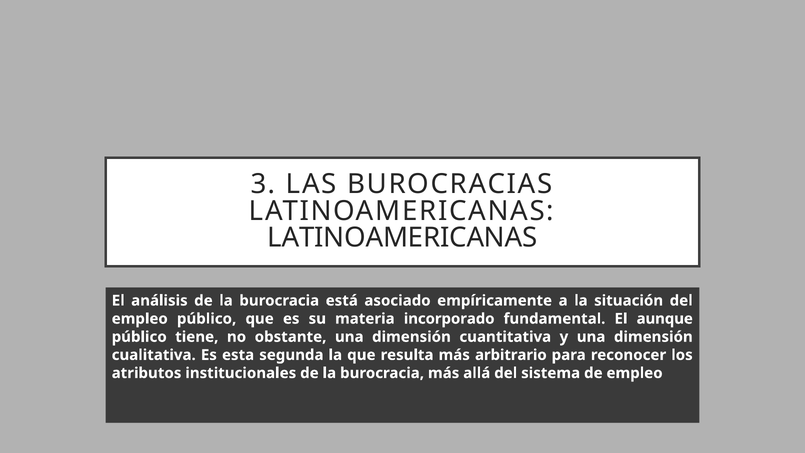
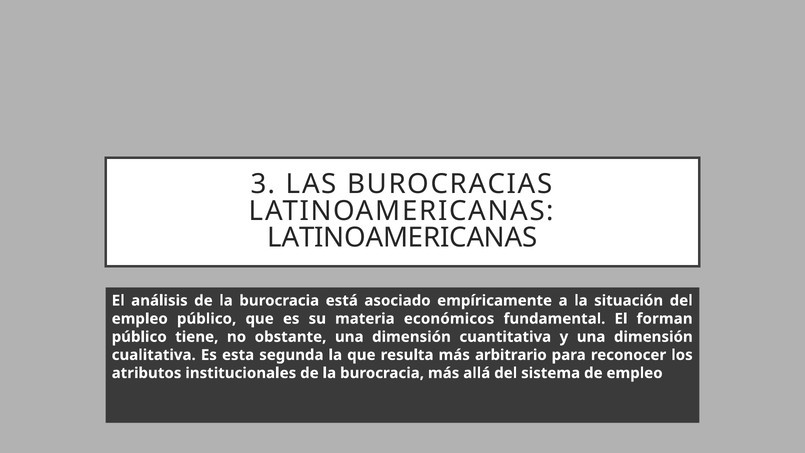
incorporado: incorporado -> económicos (449, 319)
aunque: aunque -> forman (665, 319)
